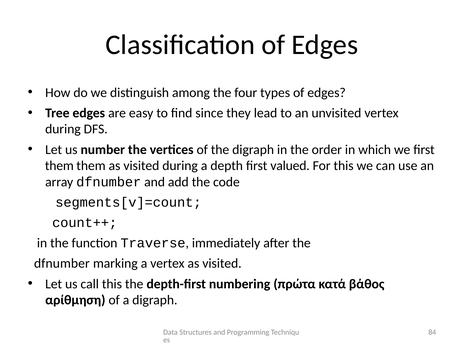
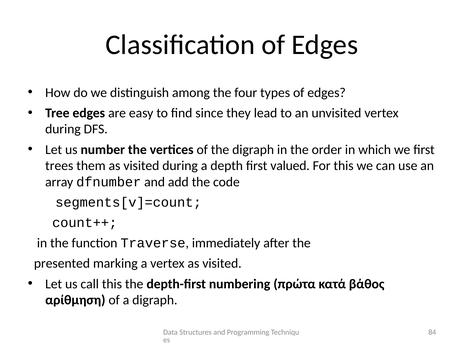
them: them -> trees (59, 166)
dfnumber: dfnumber -> presented (62, 264)
